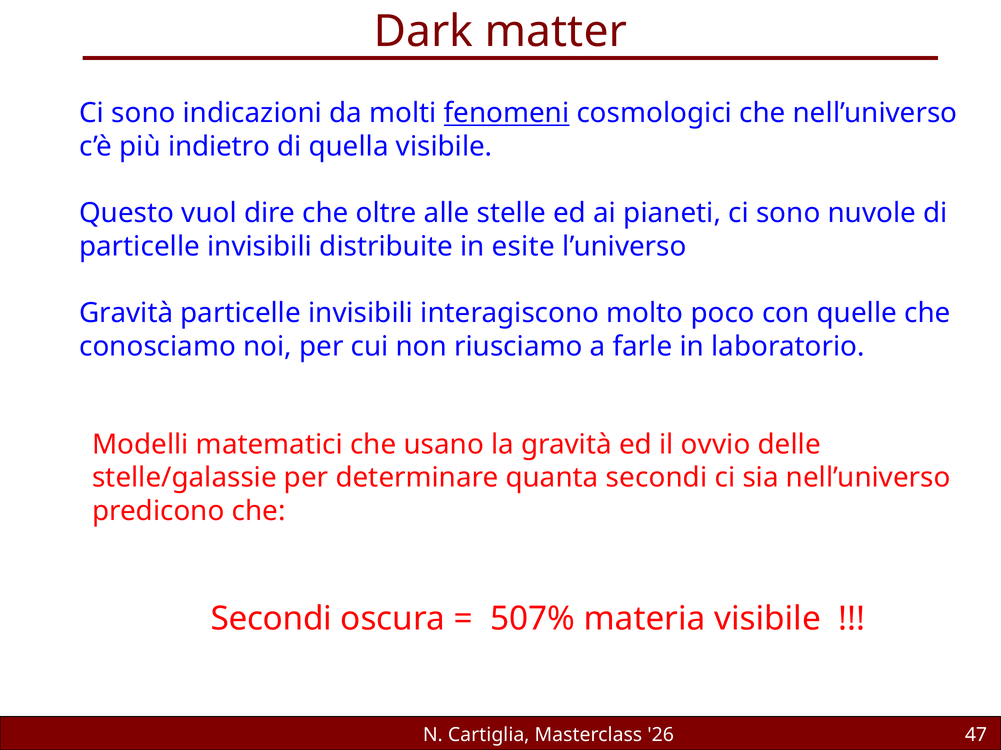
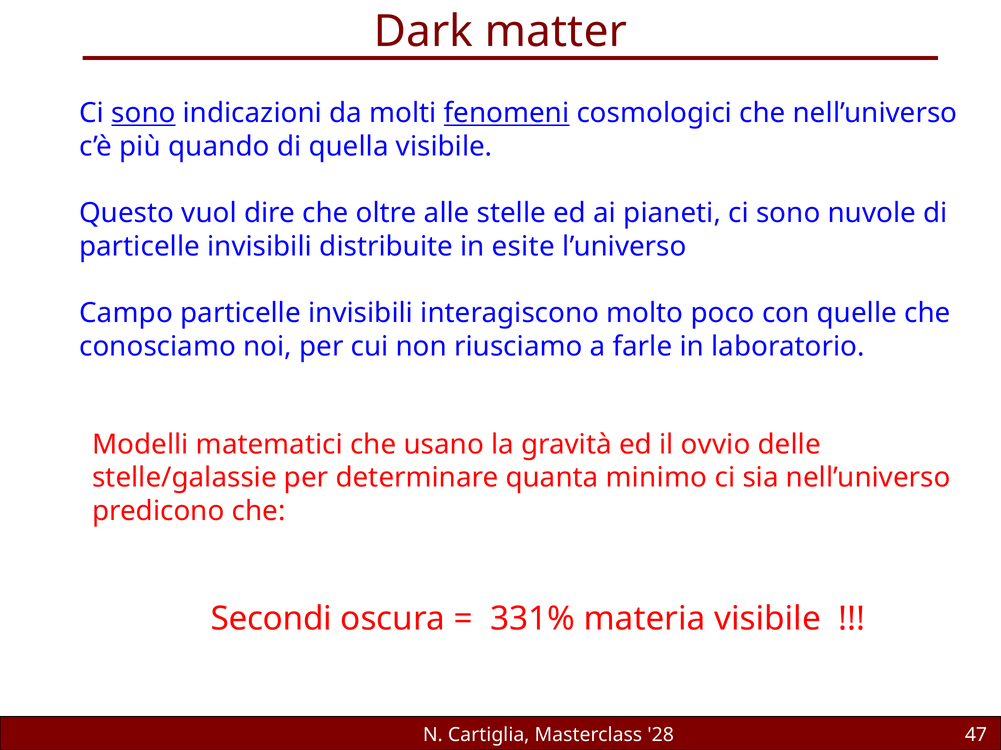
sono underline: none -> present (143, 113)
indietro: indietro -> quando (219, 147)
Gravità: Gravità -> Campo (126, 314)
quanta secondi: secondi -> minimo (657, 478)
507%: 507% -> 331% (533, 620)
26: 26 -> 28 (661, 735)
